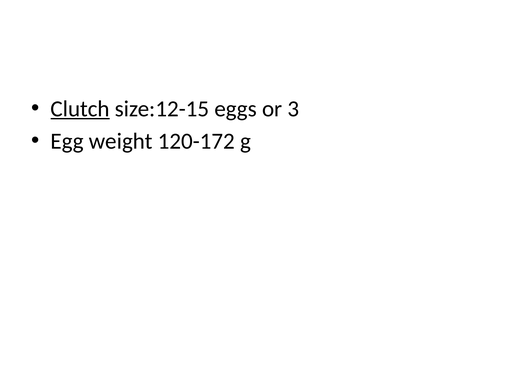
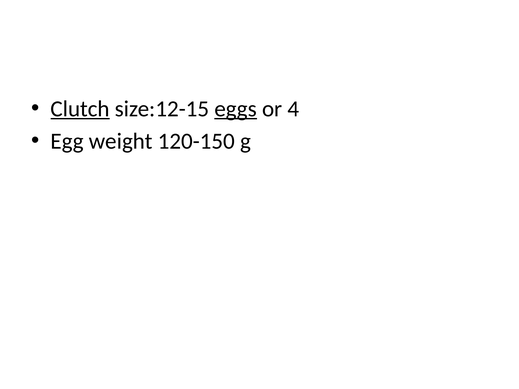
eggs underline: none -> present (236, 109)
3: 3 -> 4 (293, 109)
120-172: 120-172 -> 120-150 (196, 141)
